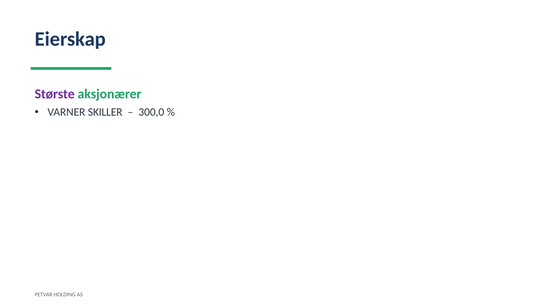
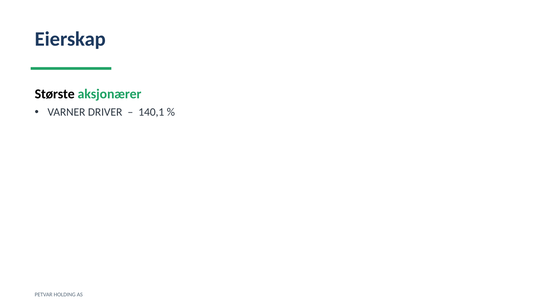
Største colour: purple -> black (55, 94)
SKILLER: SKILLER -> DRIVER (105, 112)
300,0: 300,0 -> 140,1 (151, 112)
